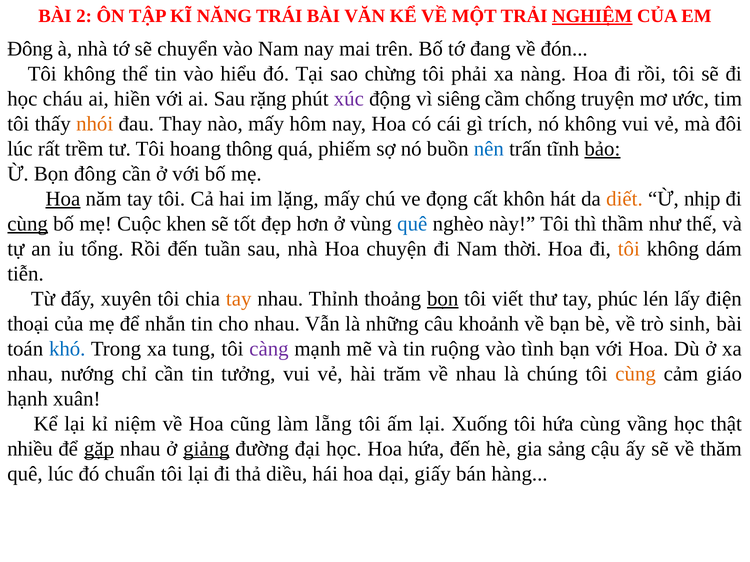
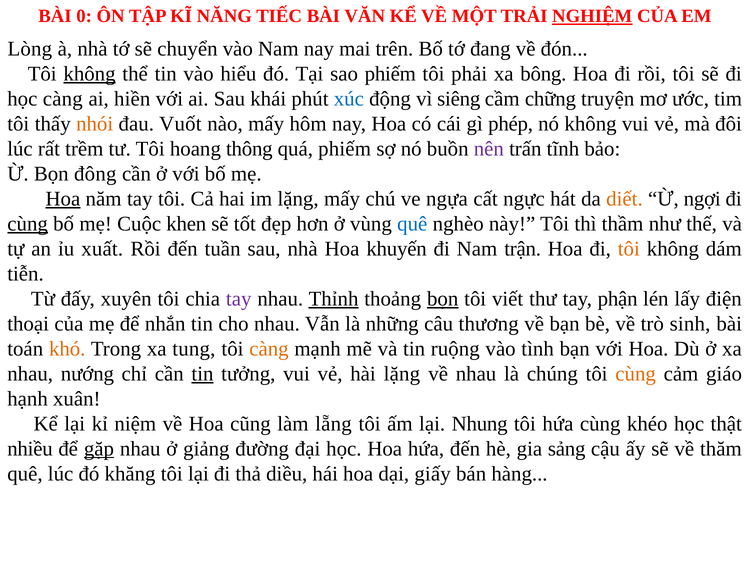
2: 2 -> 0 (84, 16)
TRÁI: TRÁI -> TIẾC (279, 16)
Đông: Đông -> Lòng (30, 49)
không underline: none -> present (90, 74)
sao chừng: chừng -> phiếm (390, 74)
nàng: nàng -> bông (543, 74)
học cháu: cháu -> càng (63, 99)
rặng: rặng -> khái (268, 99)
xúc colour: purple -> blue (349, 99)
chống: chống -> chững (550, 99)
Thay: Thay -> Vuốt (180, 124)
trích: trích -> phép (511, 124)
nên colour: blue -> purple (489, 149)
bảo underline: present -> none (602, 149)
đọng: đọng -> ngựa (447, 199)
khôn: khôn -> ngực (524, 199)
nhịp: nhịp -> ngợi (702, 199)
tổng: tổng -> xuất (102, 249)
chuyện: chuyện -> khuyến (397, 249)
thời: thời -> trận (523, 249)
tay colour: orange -> purple (239, 299)
Thỉnh underline: none -> present (334, 299)
phúc: phúc -> phận (618, 299)
khoảnh: khoảnh -> thương (489, 324)
khó colour: blue -> orange (67, 349)
càng colour: purple -> orange (269, 349)
tin underline: none -> present (202, 374)
hài trăm: trăm -> lặng (402, 374)
Xuống: Xuống -> Nhung (480, 424)
vầng: vầng -> khéo (647, 424)
giảng underline: present -> none (206, 449)
chuẩn: chuẩn -> khăng (130, 474)
